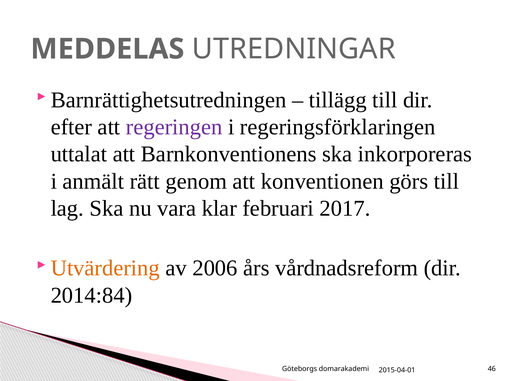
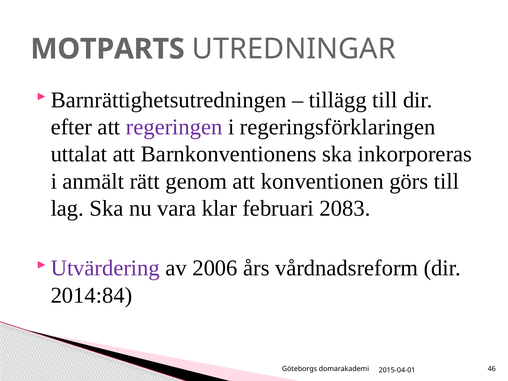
MEDDELAS: MEDDELAS -> MOTPARTS (108, 49)
2017: 2017 -> 2083 (345, 208)
Utvärdering colour: orange -> purple (105, 268)
